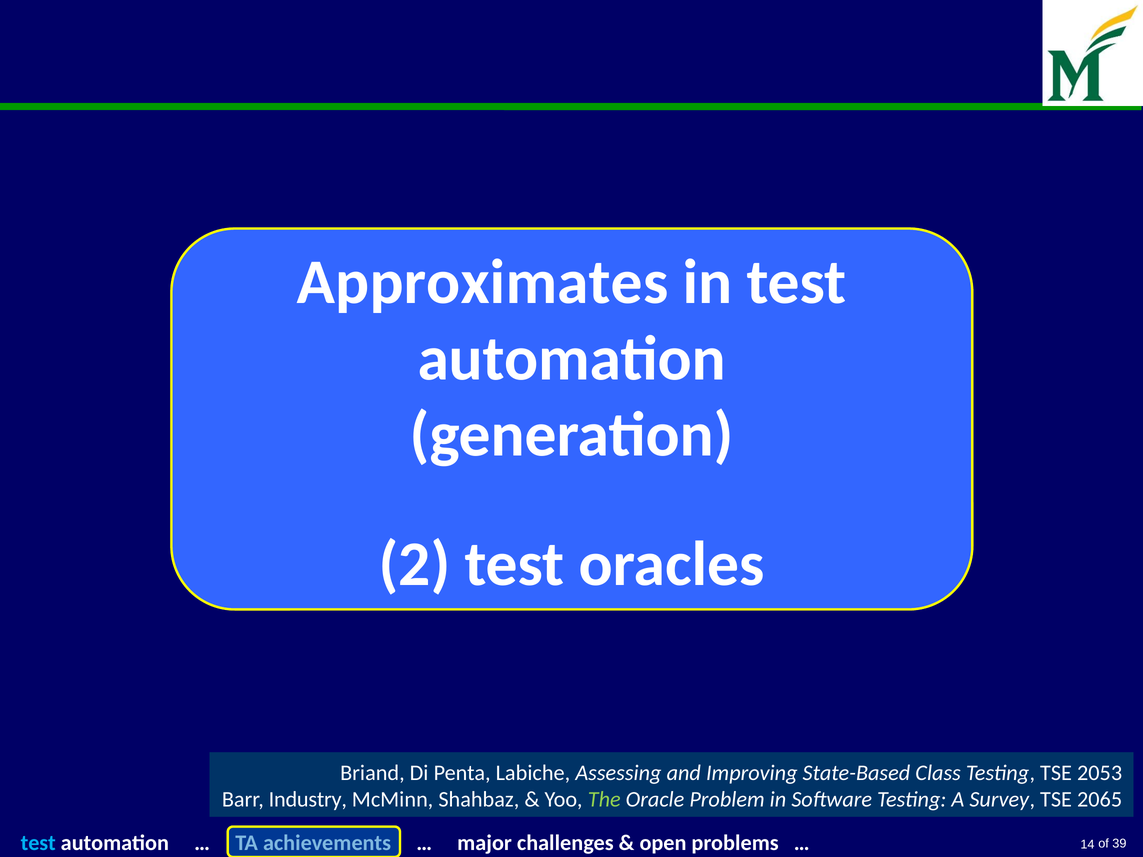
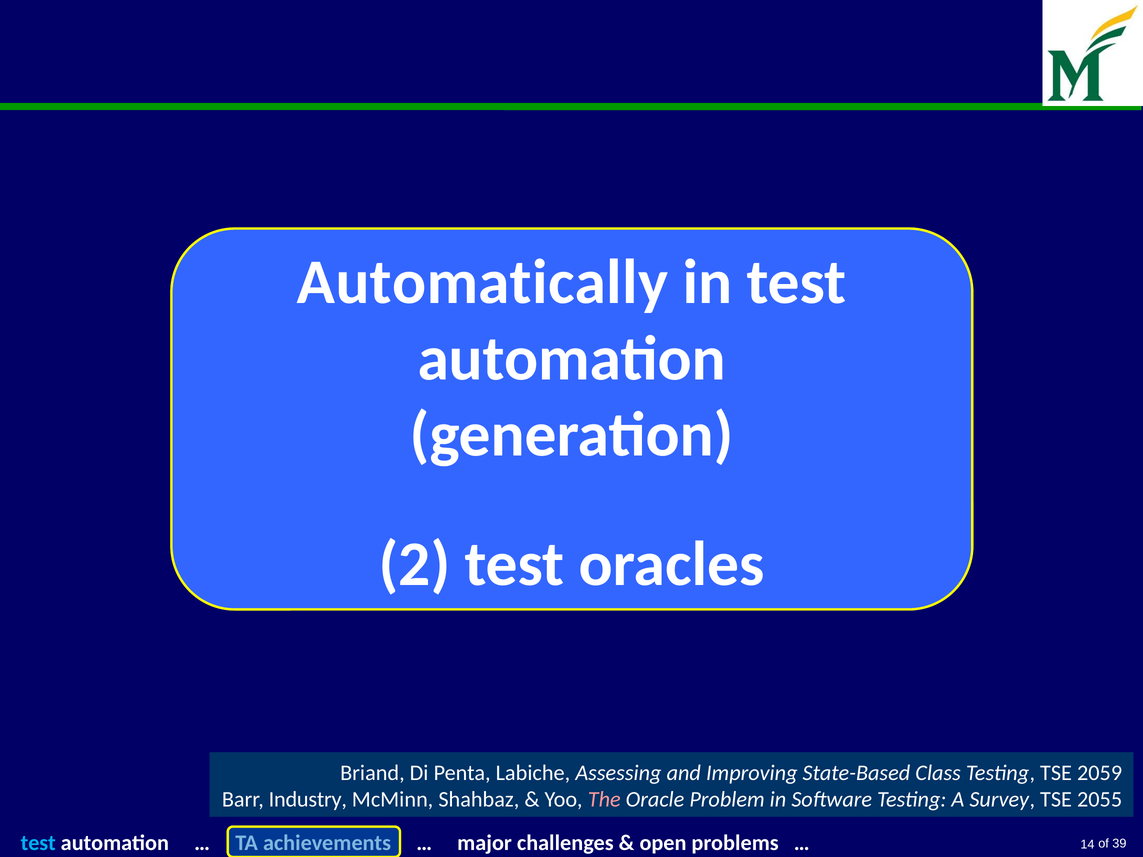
Approximates: Approximates -> Automatically (483, 283)
2053: 2053 -> 2059 (1100, 773)
The colour: light green -> pink (604, 800)
2065: 2065 -> 2055 (1100, 800)
